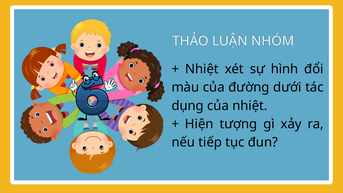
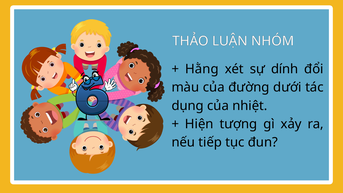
Nhiệt: Nhiệt -> Hằng (202, 69)
hình: hình -> dính (285, 69)
